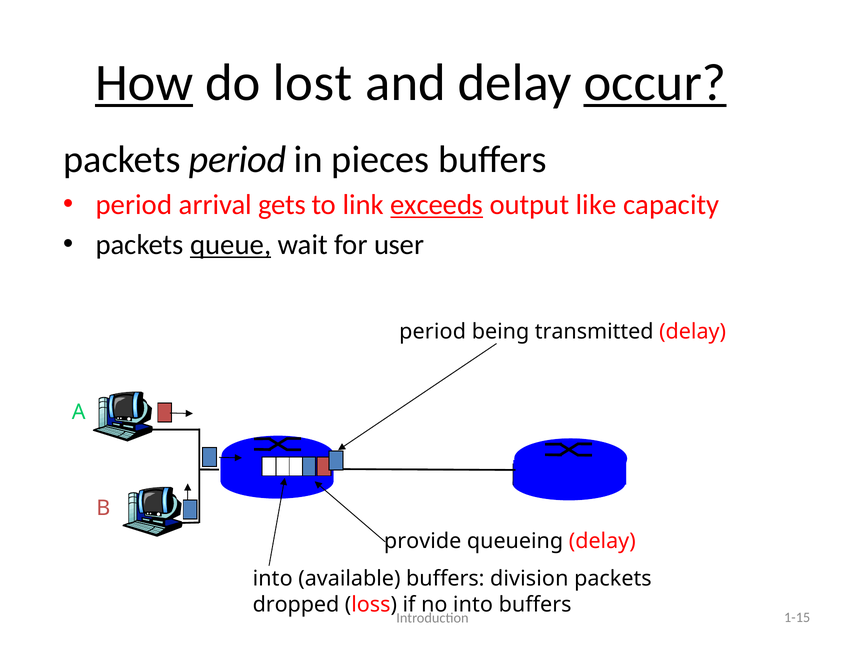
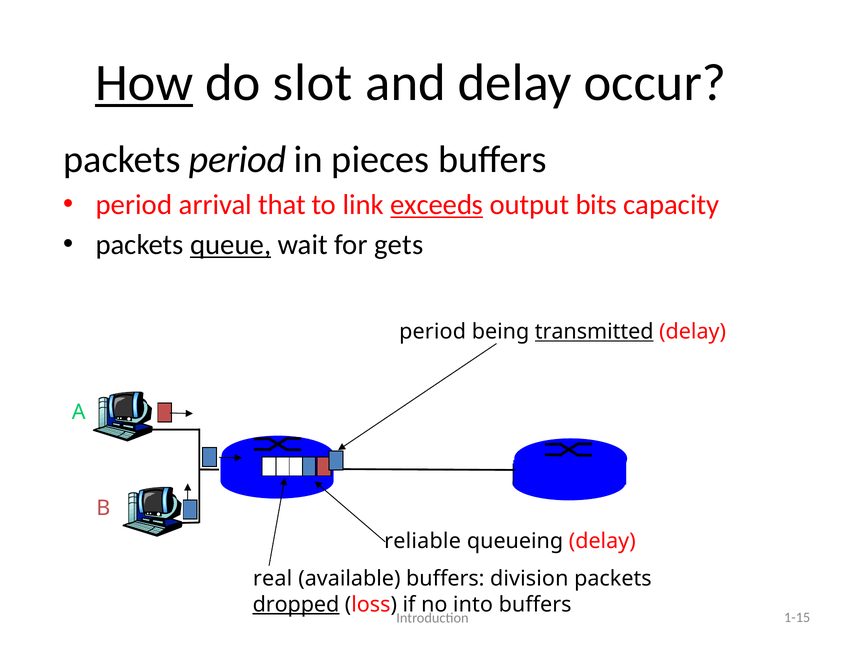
lost: lost -> slot (313, 83)
occur underline: present -> none (655, 83)
gets: gets -> that (282, 205)
like: like -> bits (596, 205)
user: user -> gets (399, 245)
transmitted underline: none -> present (594, 331)
provide: provide -> reliable (423, 541)
into: into -> real (273, 578)
dropped underline: none -> present (296, 604)
